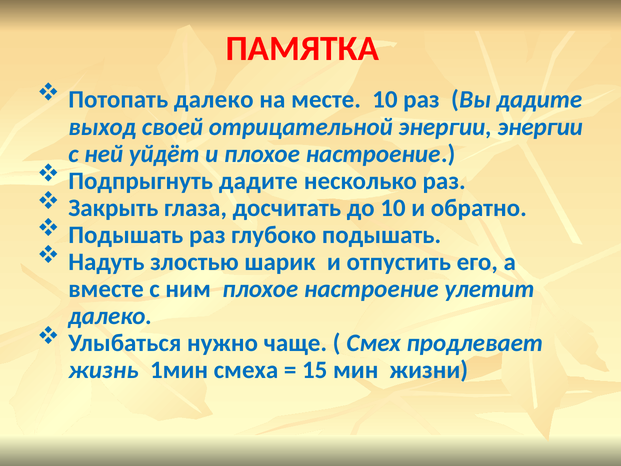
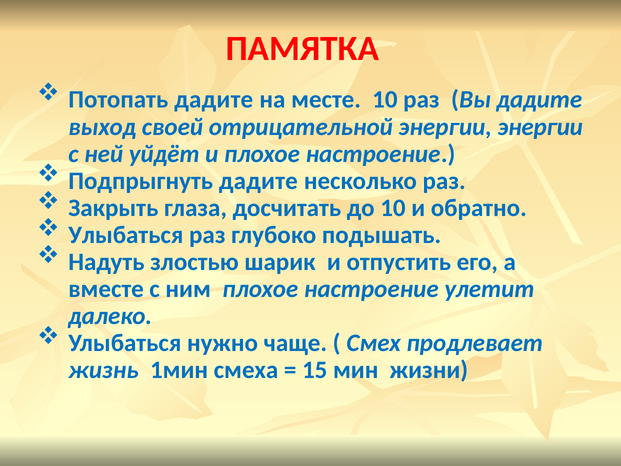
Потопать далеко: далеко -> дадите (214, 100)
Подышать: Подышать -> Улыбаться (126, 235)
